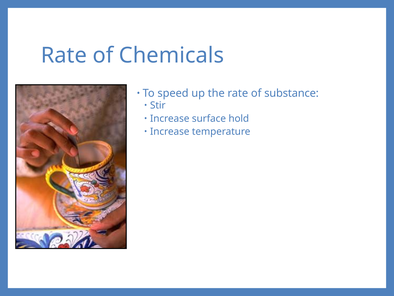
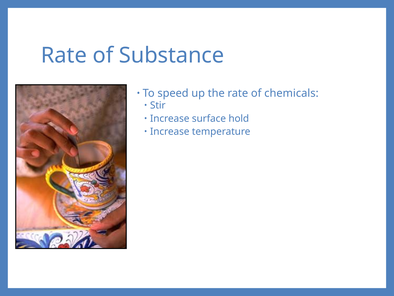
Chemicals: Chemicals -> Substance (172, 55)
substance: substance -> chemicals (291, 93)
